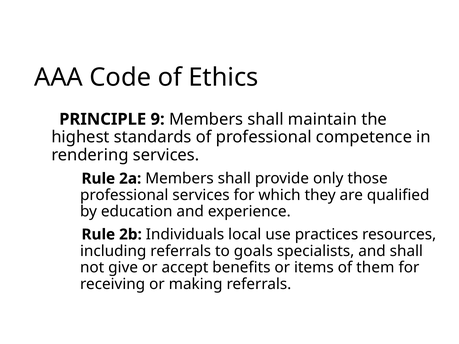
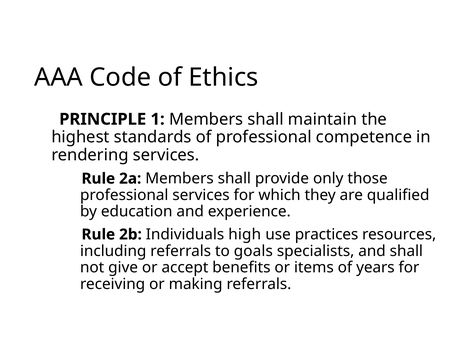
9: 9 -> 1 (158, 119)
local: local -> high (245, 235)
them: them -> years (375, 268)
